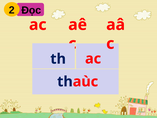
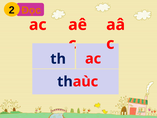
Đọc colour: black -> orange (31, 10)
